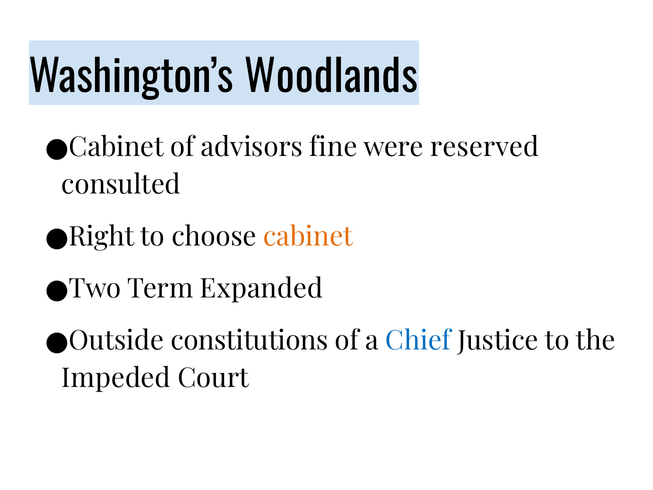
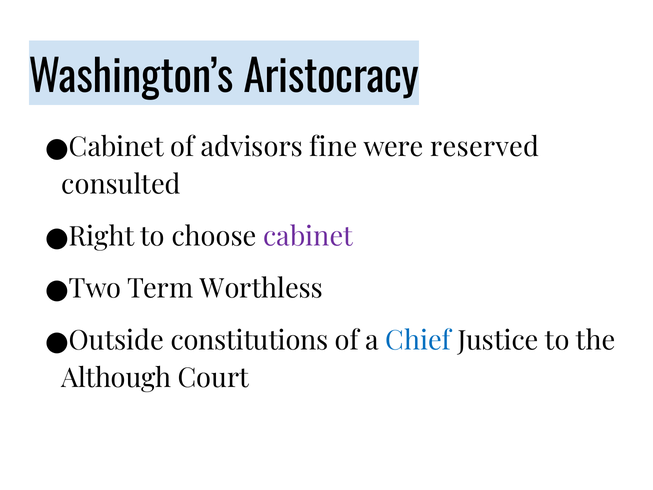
Woodlands: Woodlands -> Aristocracy (331, 78)
cabinet colour: orange -> purple (308, 237)
Expanded: Expanded -> Worthless (262, 289)
Impeded: Impeded -> Although (116, 378)
